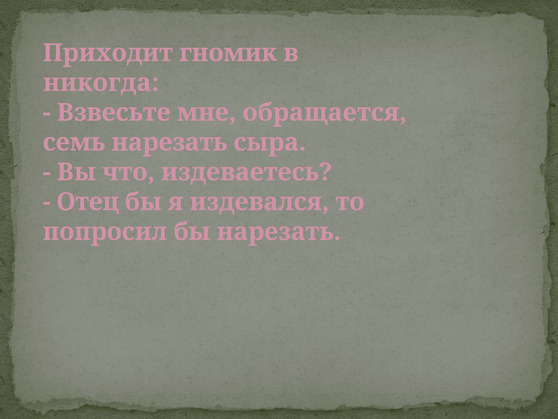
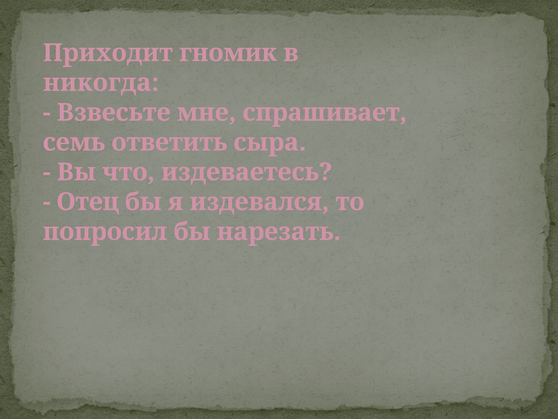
обращается: обращается -> спрашивает (325, 112)
семь нарезать: нарезать -> ответить (169, 142)
